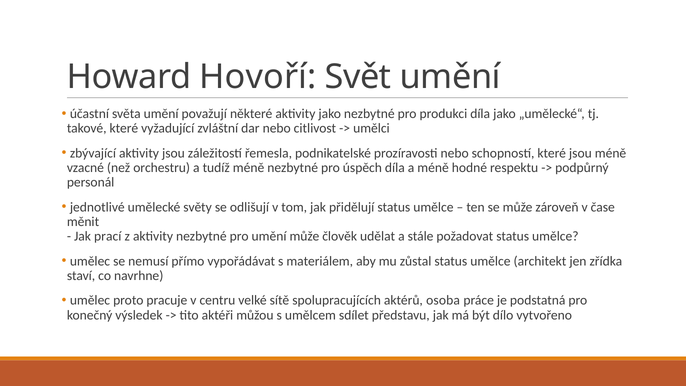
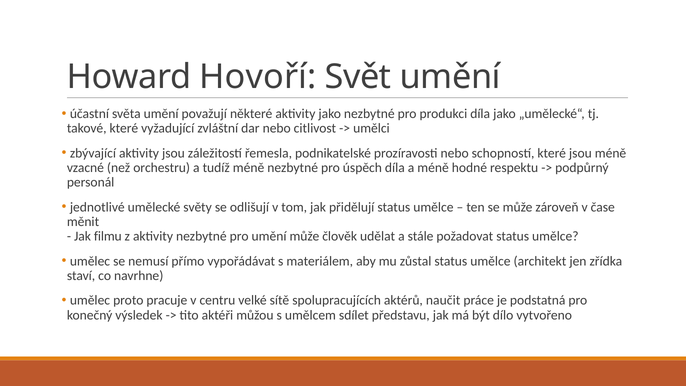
prací: prací -> filmu (108, 236)
osoba: osoba -> naučit (443, 300)
